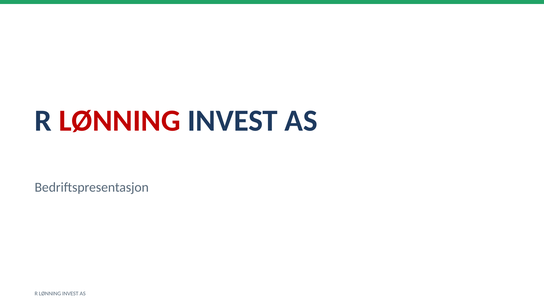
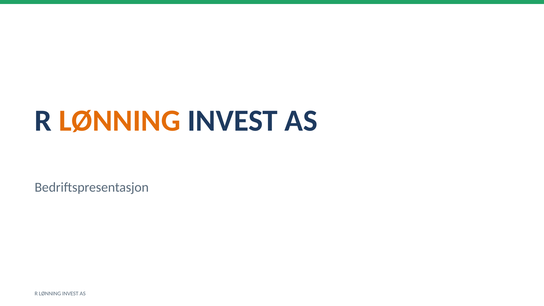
LØNNING colour: red -> orange (120, 121)
